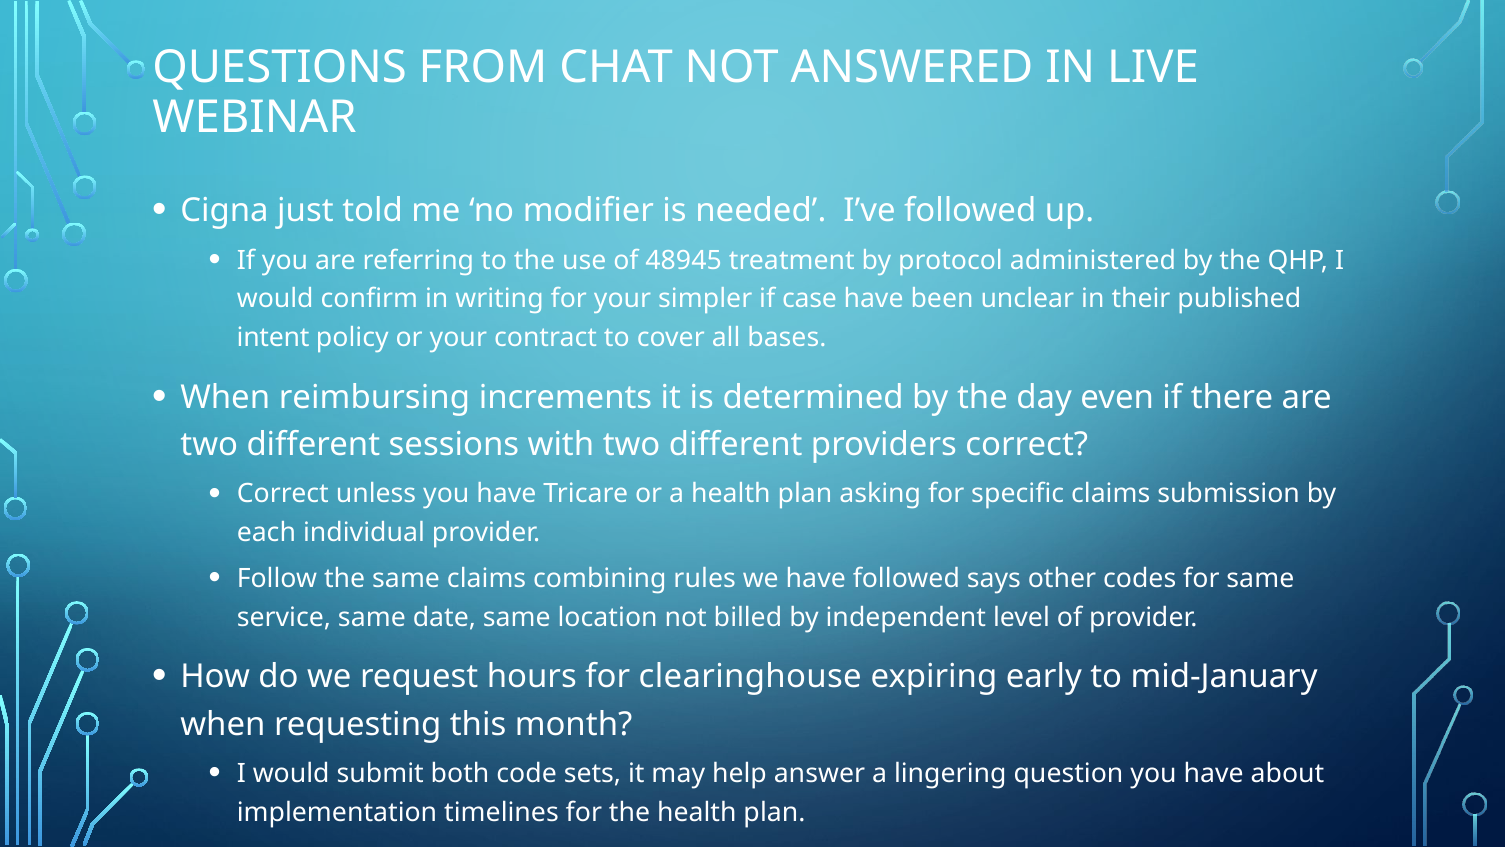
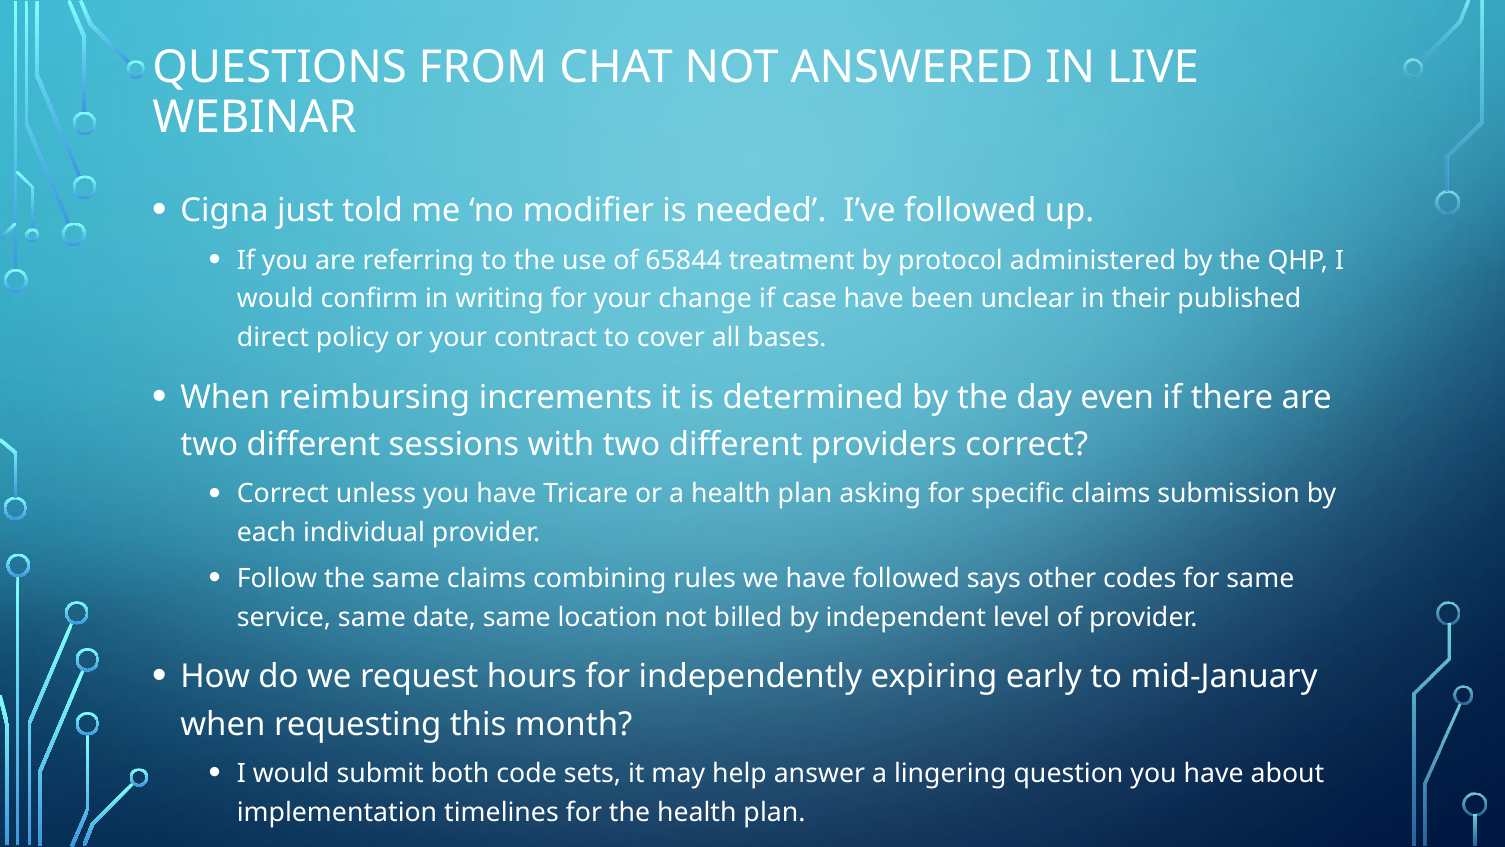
48945: 48945 -> 65844 (684, 260)
simpler: simpler -> change (705, 299)
intent: intent -> direct (273, 337)
clearinghouse: clearinghouse -> independently (750, 677)
